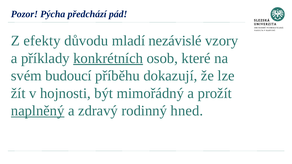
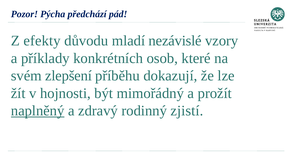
konkrétních underline: present -> none (108, 58)
budoucí: budoucí -> zlepšení (69, 76)
hned: hned -> zjistí (187, 111)
